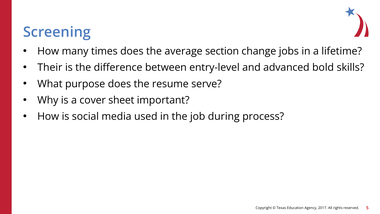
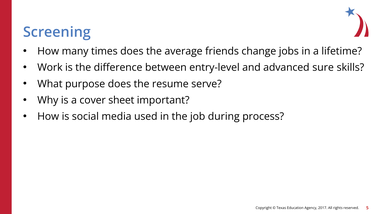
section: section -> friends (222, 51)
Their: Their -> Work (50, 67)
bold: bold -> sure (323, 67)
